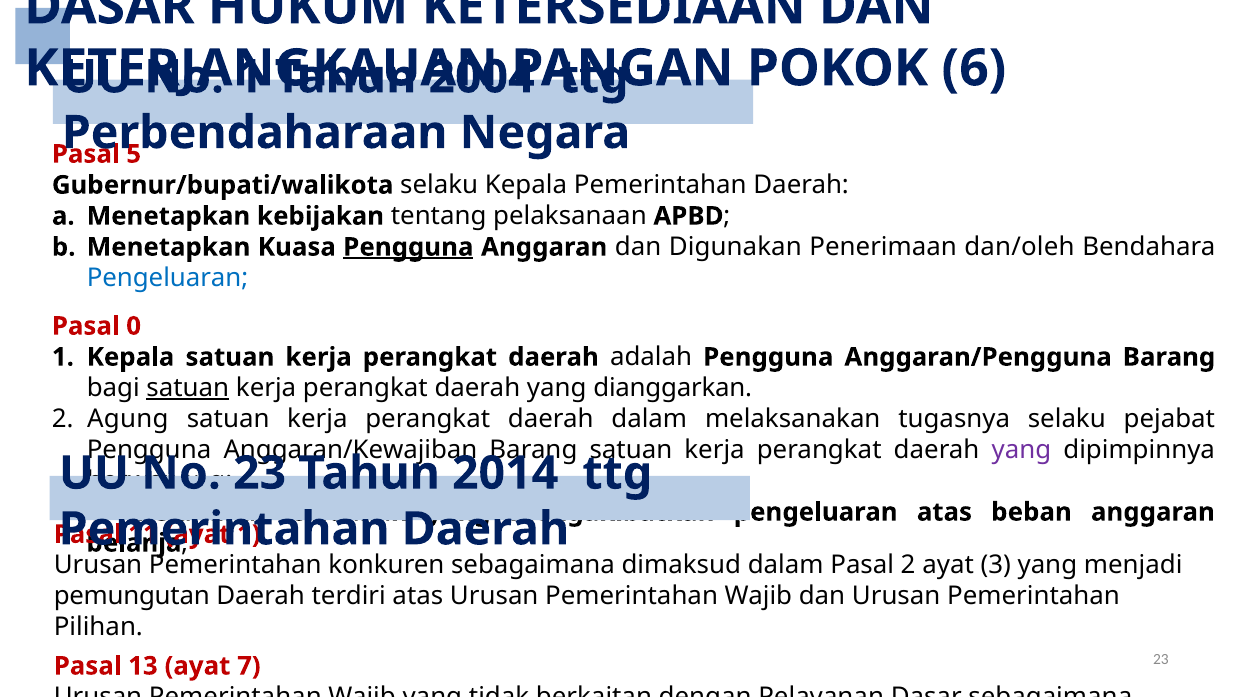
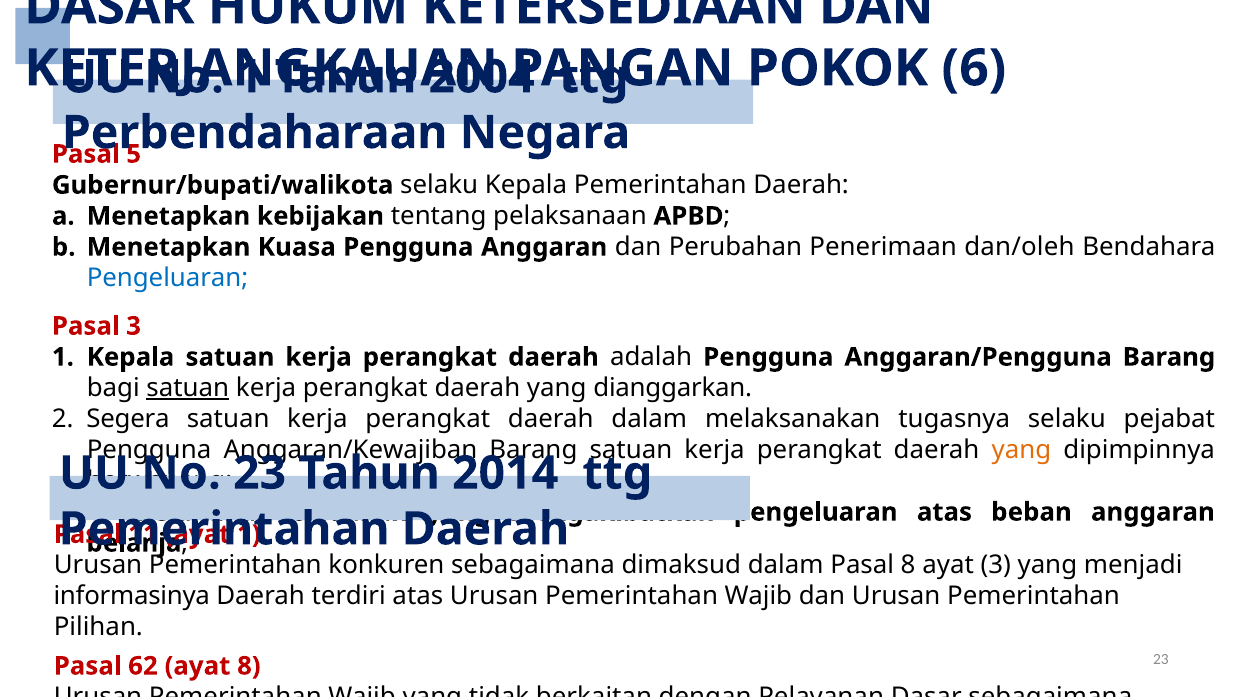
Pengguna underline: present -> none (408, 247)
Digunakan: Digunakan -> Perubahan (735, 247)
Pasal 0: 0 -> 3 (134, 326)
Agung: Agung -> Segera (128, 419)
yang colour: purple -> orange (1021, 450)
Pasal 2: 2 -> 8 (908, 566)
pemungutan: pemungutan -> informasinya (132, 597)
13: 13 -> 62 (143, 666)
ayat 7: 7 -> 8 (249, 666)
